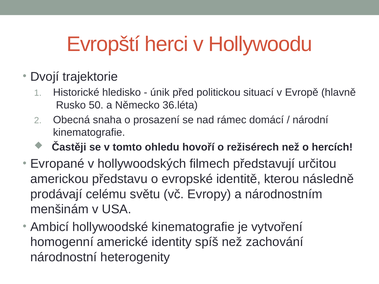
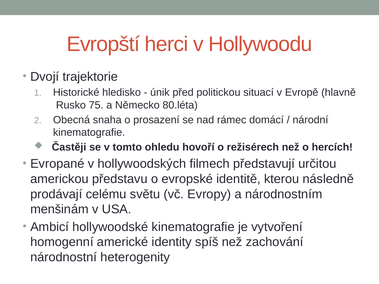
50: 50 -> 75 (96, 105)
36.léta: 36.léta -> 80.léta (180, 105)
